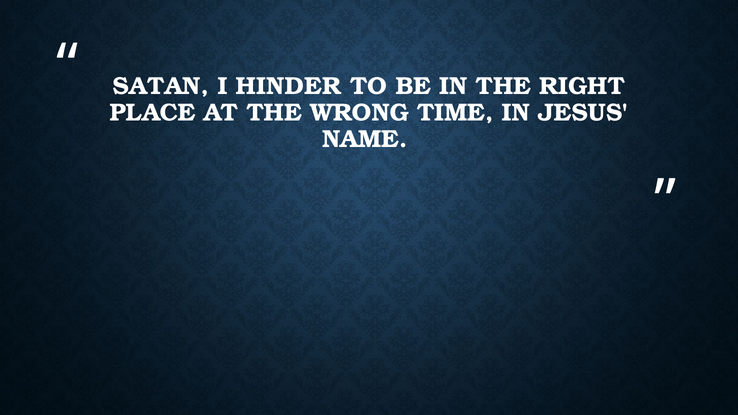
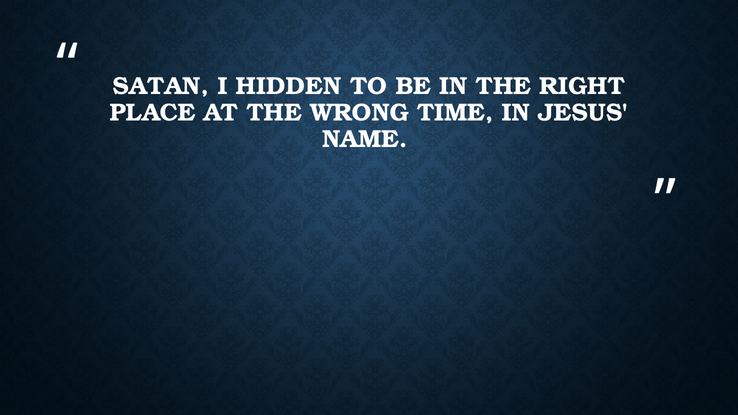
HINDER: HINDER -> HIDDEN (289, 86)
